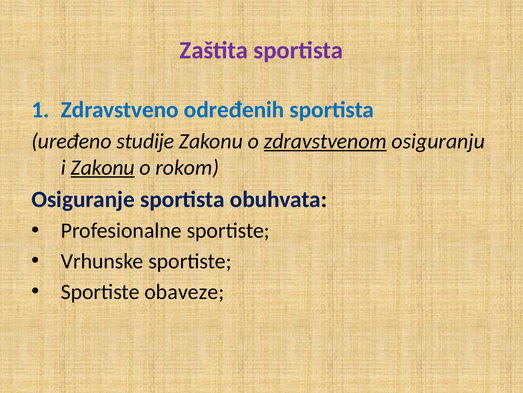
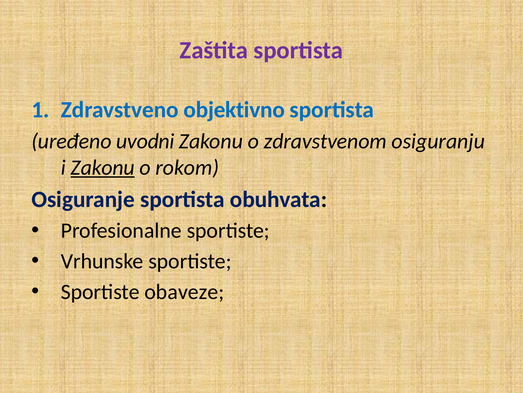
određenih: određenih -> objektivno (234, 110)
studije: studije -> uvodni (145, 141)
zdravstvenom underline: present -> none (325, 141)
